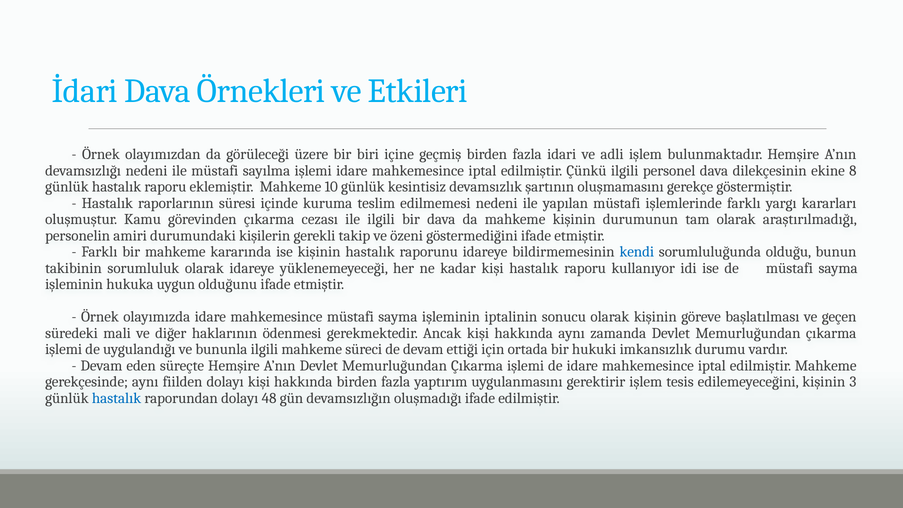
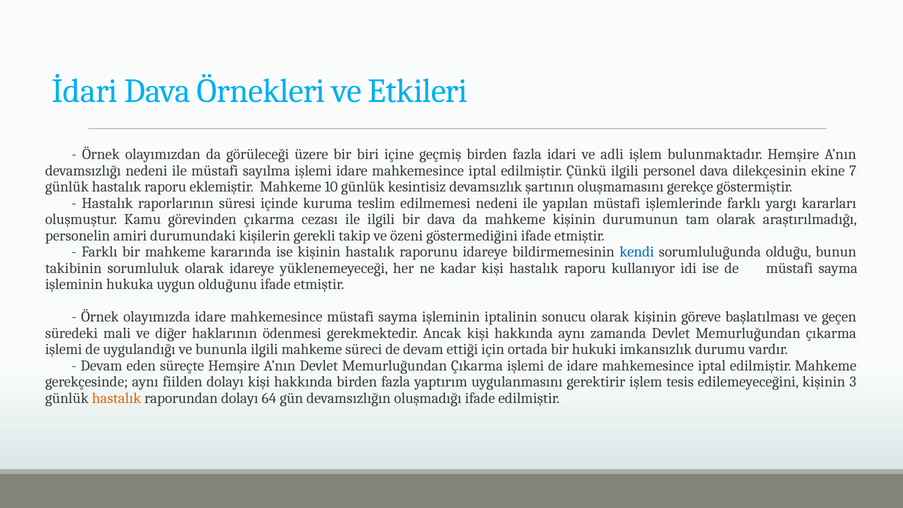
8: 8 -> 7 (853, 171)
hastalık colour: blue -> orange (117, 398)
48: 48 -> 64 (269, 398)
